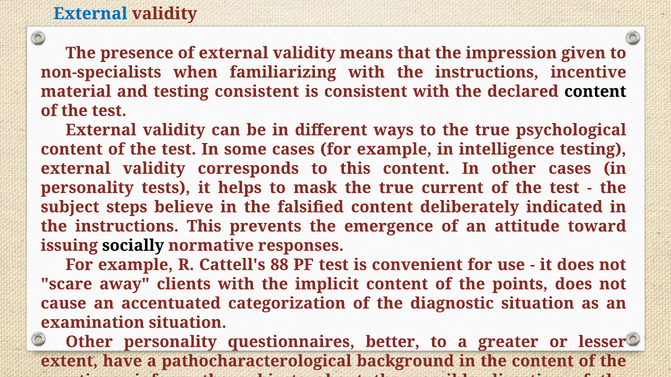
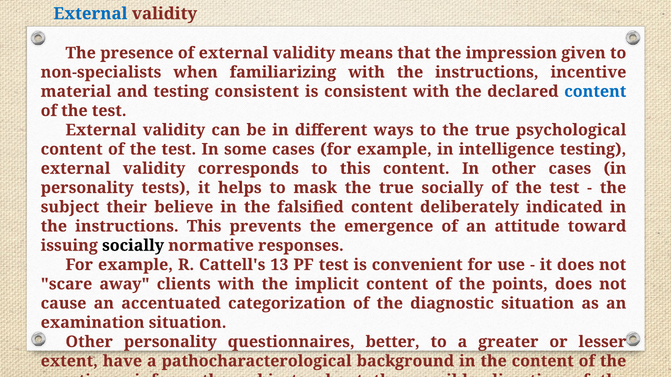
content colour: black -> blue (595, 92)
true current: current -> socially (452, 188)
steps: steps -> their (127, 207)
88: 88 -> 13 (279, 265)
